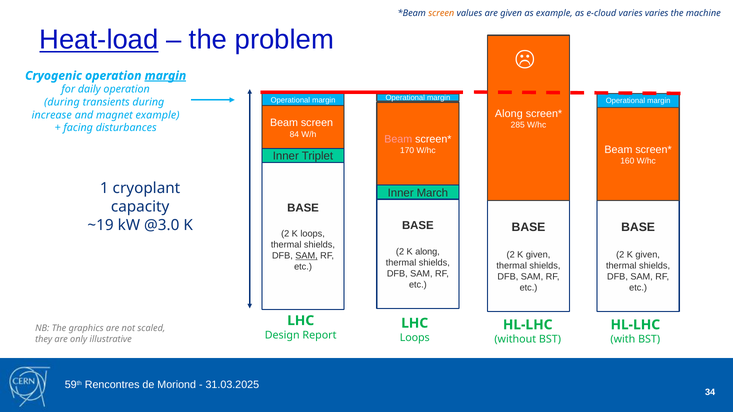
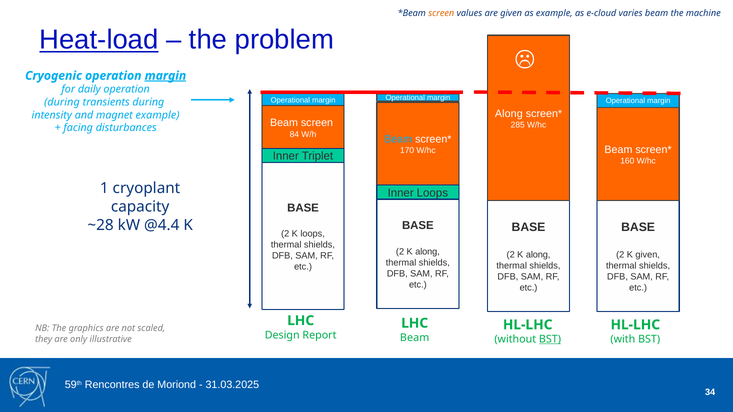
varies varies: varies -> beam (657, 13)
increase: increase -> intensity (52, 115)
Beam colour: pink -> light blue (398, 139)
Inner March: March -> Loops (432, 193)
~19: ~19 -> ~28 (101, 225)
@3.0: @3.0 -> @4.4 (162, 225)
given: given -> along (538, 255)
SAM underline: present -> none (307, 256)
Loops: Loops -> Beam (415, 338)
BST underline: none -> present (550, 339)
